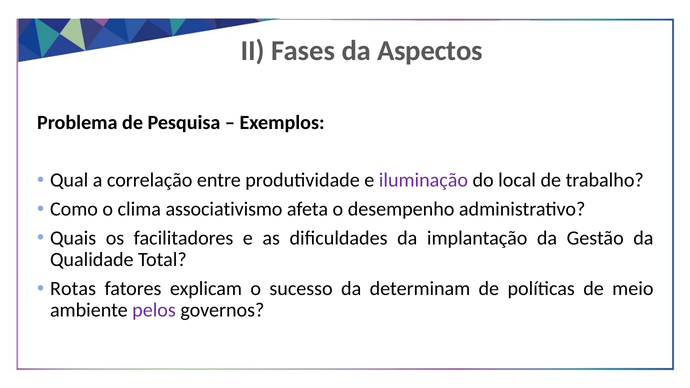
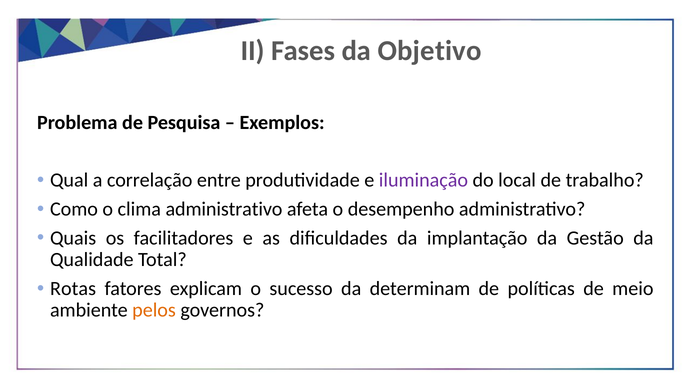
Aspectos: Aspectos -> Objetivo (430, 51)
clima associativismo: associativismo -> administrativo (224, 209)
pelos colour: purple -> orange (154, 310)
